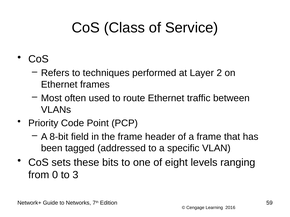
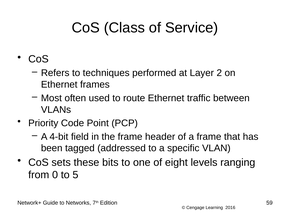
8-bit: 8-bit -> 4-bit (59, 137)
3: 3 -> 5 (75, 175)
